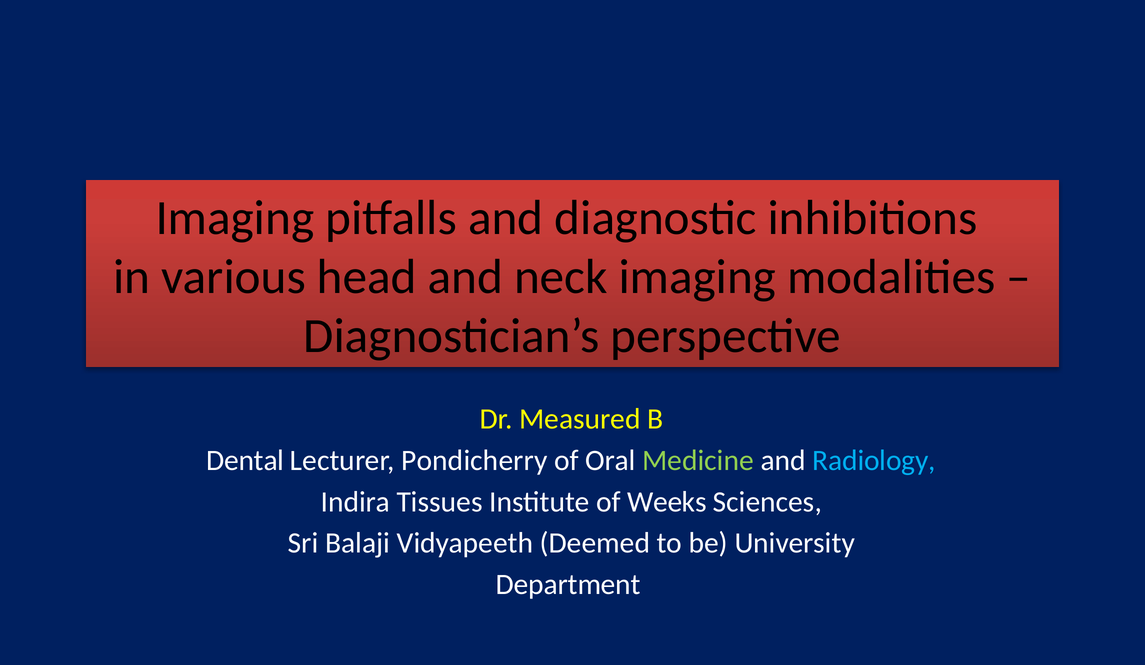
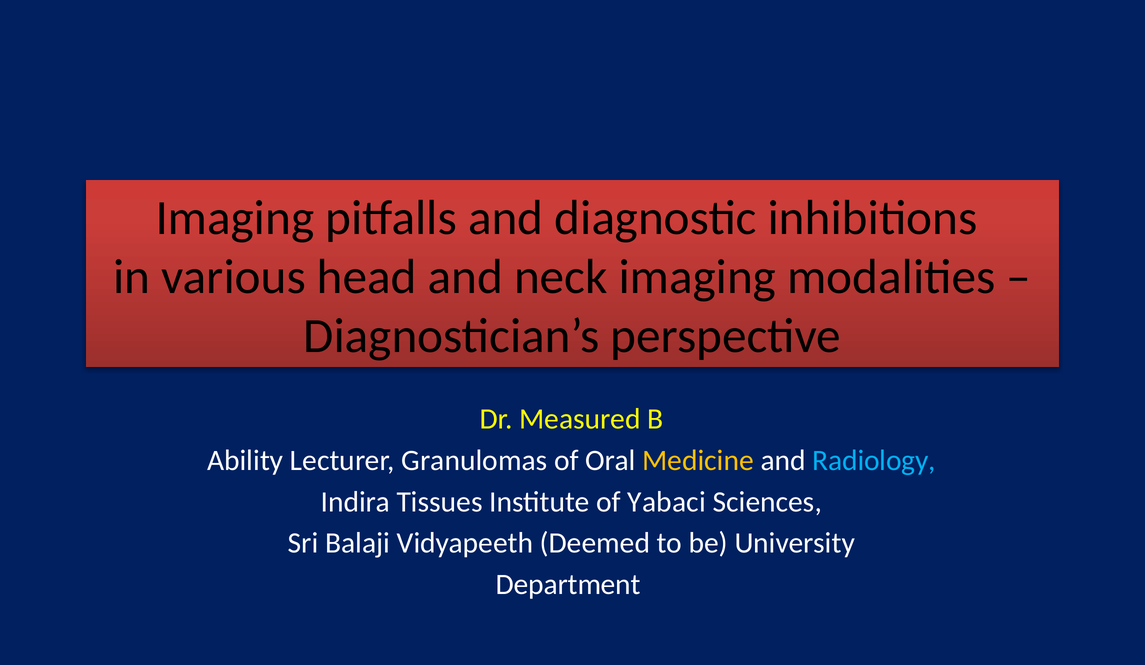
Dental: Dental -> Ability (245, 460)
Pondicherry: Pondicherry -> Granulomas (474, 460)
Medicine colour: light green -> yellow (698, 460)
Weeks: Weeks -> Yabaci (667, 502)
